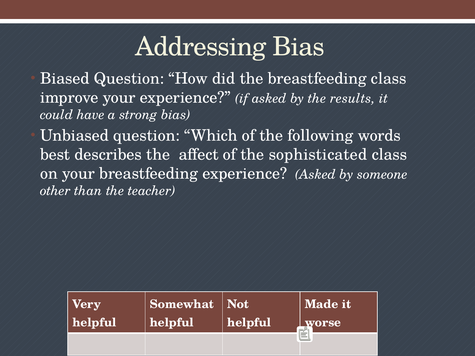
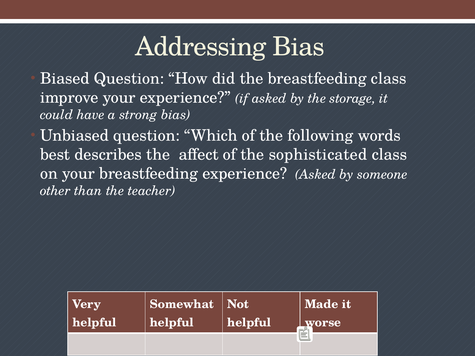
results: results -> storage (353, 99)
